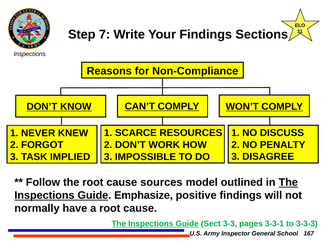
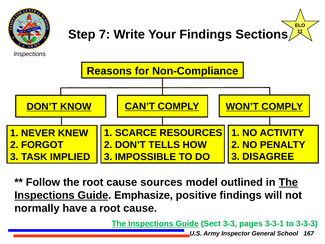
DISCUSS: DISCUSS -> ACTIVITY (282, 133)
WORK: WORK -> TELLS (164, 145)
